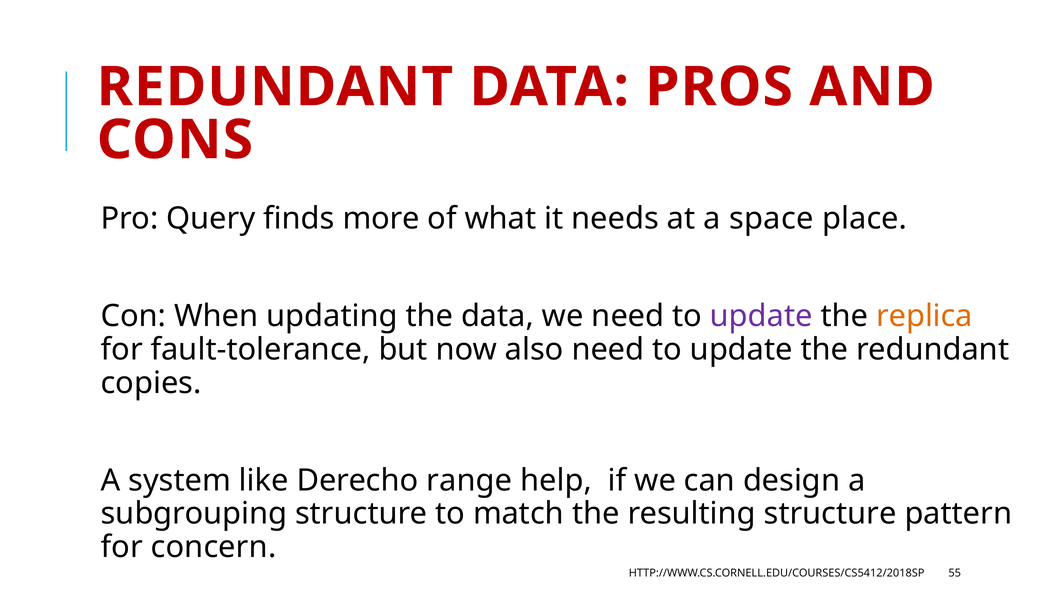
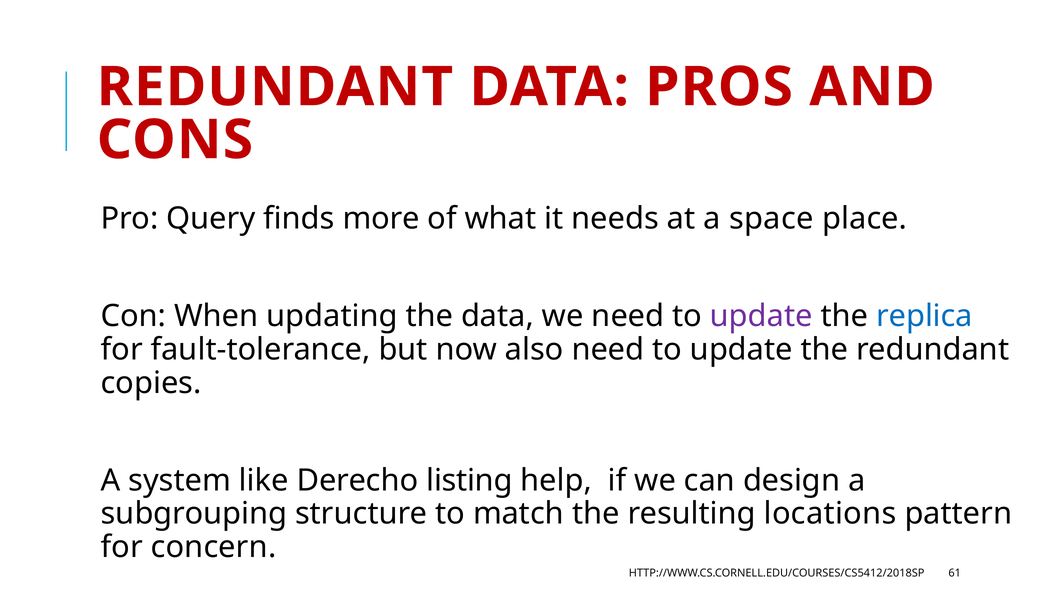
replica colour: orange -> blue (924, 316)
range: range -> listing (470, 481)
resulting structure: structure -> locations (830, 514)
55: 55 -> 61 (955, 573)
